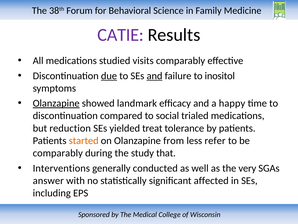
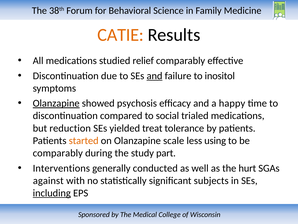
CATIE colour: purple -> orange (121, 35)
visits: visits -> relief (143, 61)
due underline: present -> none (109, 76)
landmark: landmark -> psychosis (137, 103)
from: from -> scale (174, 140)
refer: refer -> using (215, 140)
that: that -> part (166, 153)
very: very -> hurt (247, 168)
answer: answer -> against (48, 180)
affected: affected -> subjects (211, 180)
including underline: none -> present (52, 193)
